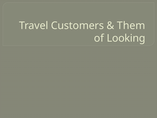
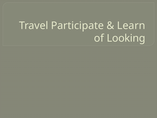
Customers: Customers -> Participate (77, 26)
Them: Them -> Learn (131, 26)
